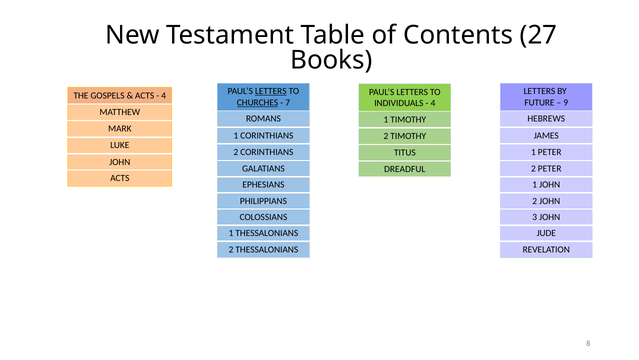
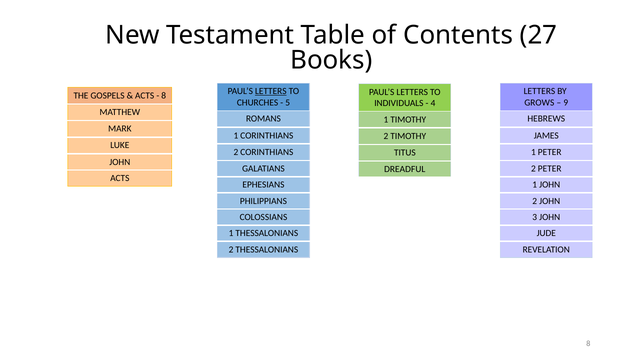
4: 4 -> 8 (164, 95)
CHURCHES underline: present -> none (258, 103)
7: 7 -> 5 (288, 103)
FUTURE: FUTURE -> GROWS (539, 103)
